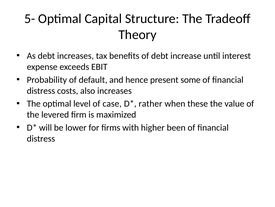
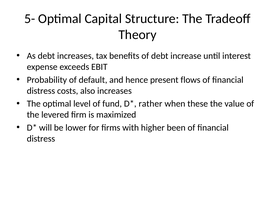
some: some -> flows (190, 79)
case: case -> fund (112, 103)
